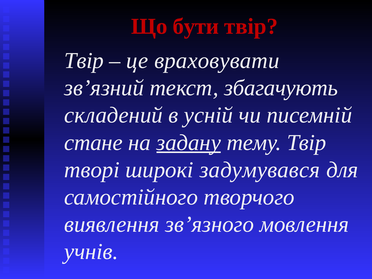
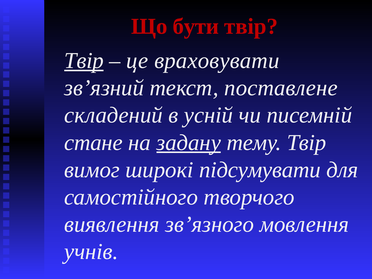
Твір underline: none -> present (84, 61)
збагачують: збагачують -> поставлене (281, 88)
творі: творі -> вимог (92, 170)
задумувався: задумувався -> підсумувати (260, 170)
